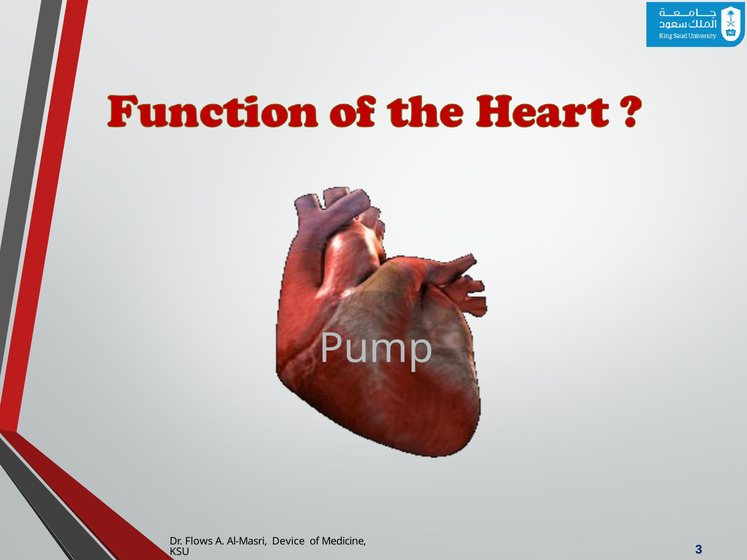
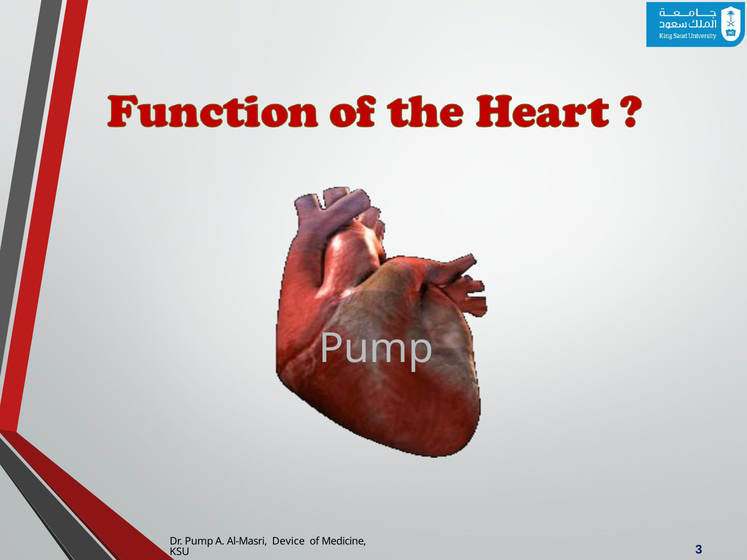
Dr Flows: Flows -> Pump (199, 541)
